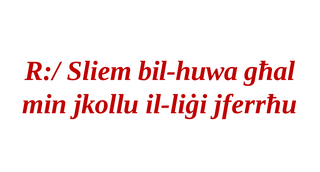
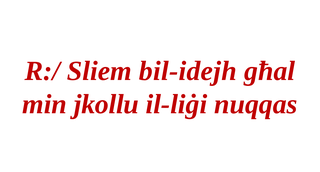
bil-huwa: bil-huwa -> bil-idejh (188, 71)
jferrħu: jferrħu -> nuqqas (256, 104)
